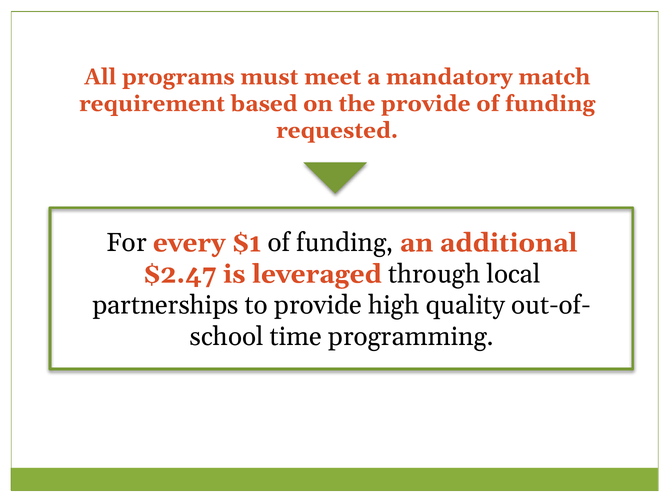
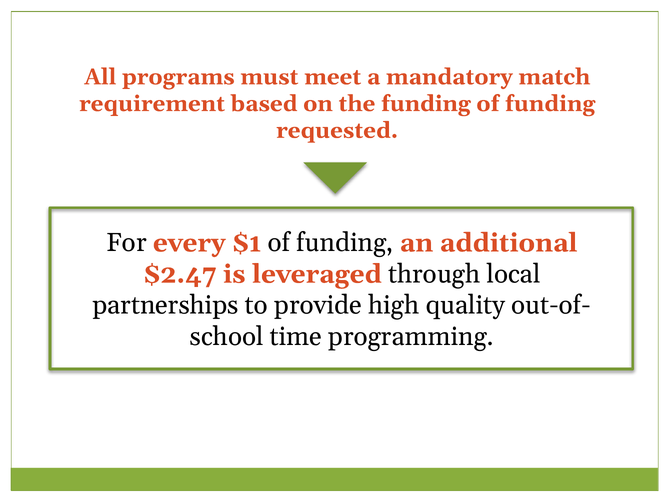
the provide: provide -> funding (426, 104)
